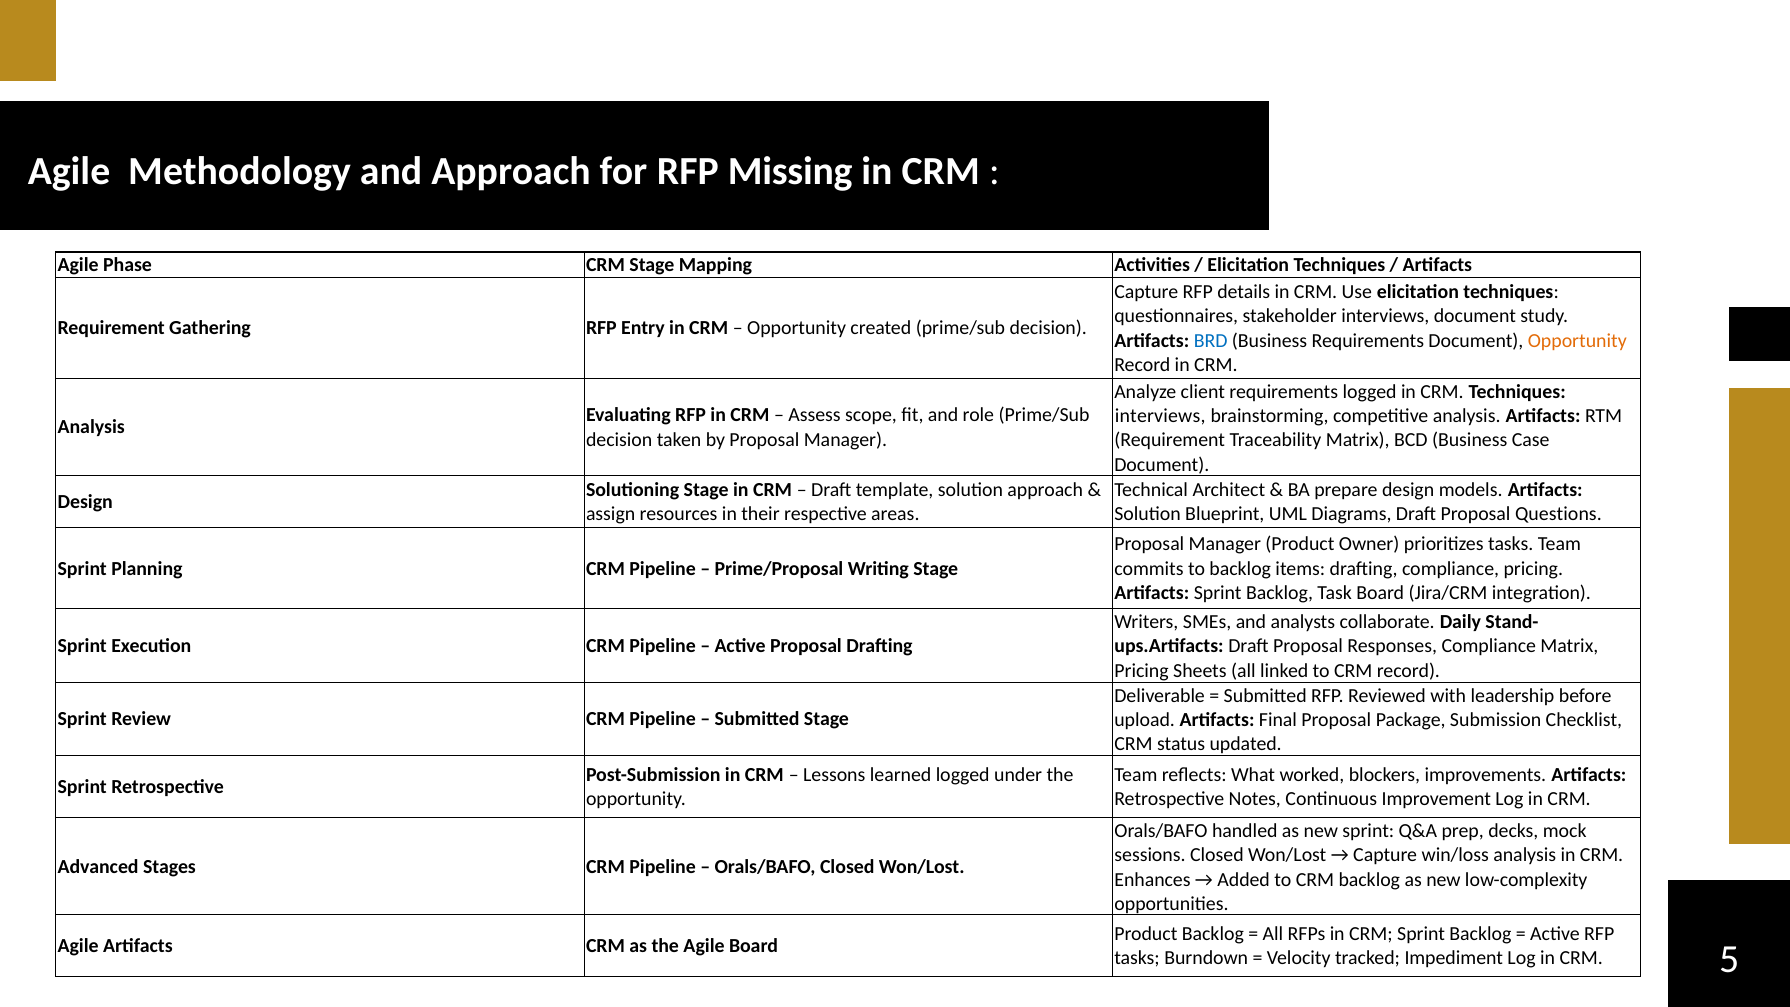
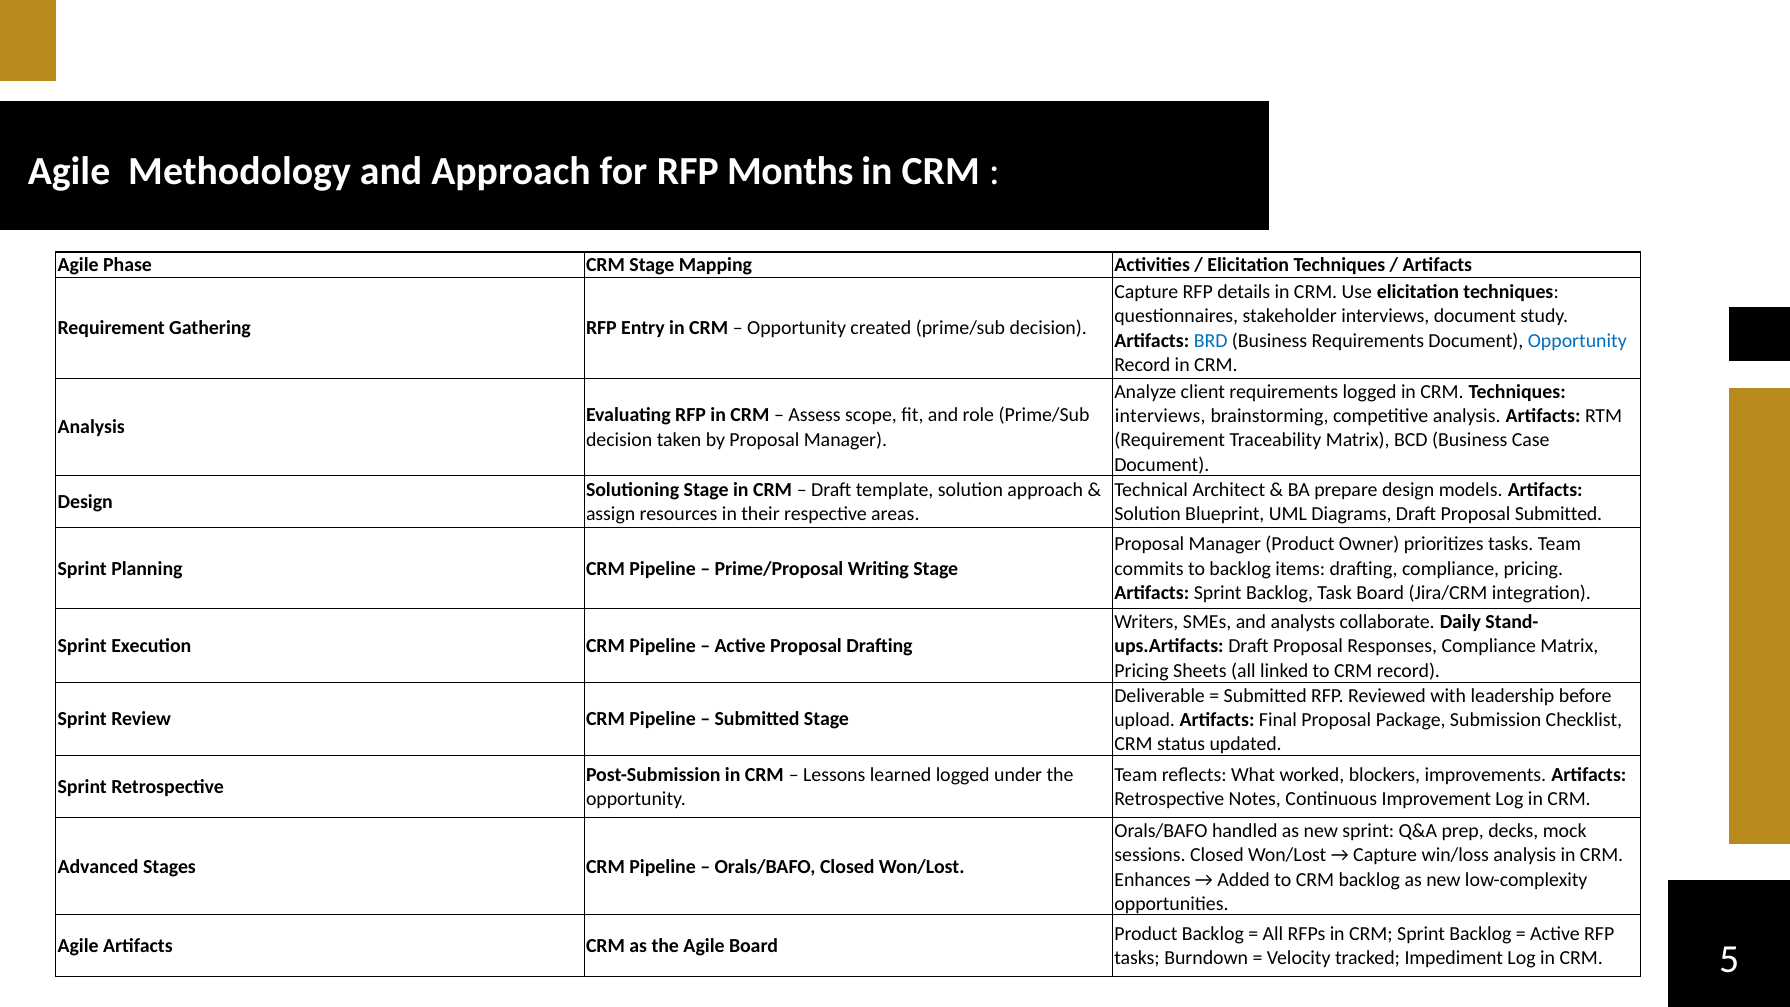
Missing: Missing -> Months (790, 171)
Opportunity colour: orange -> blue (1577, 340)
Proposal Questions: Questions -> Submitted (1559, 514)
